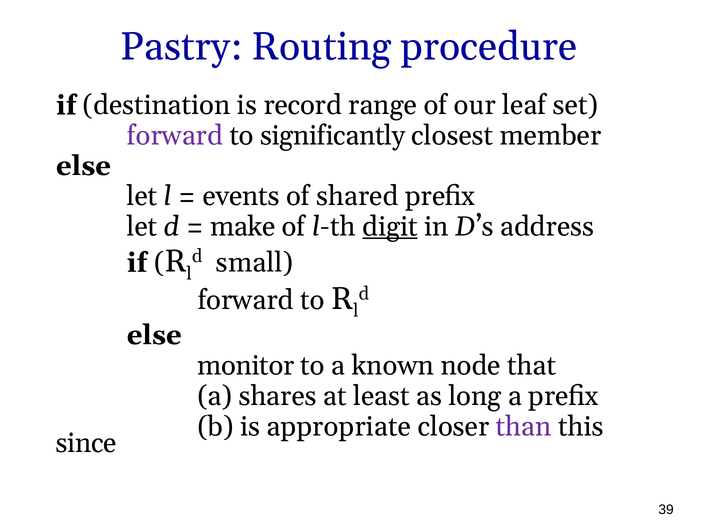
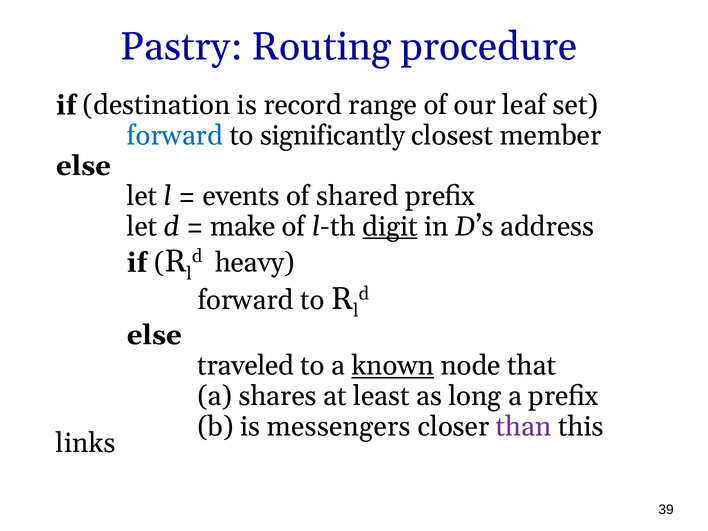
forward colour: purple -> blue (175, 136)
small: small -> heavy (255, 263)
monitor: monitor -> traveled (246, 366)
known underline: none -> present (393, 366)
appropriate: appropriate -> messengers (339, 426)
since: since -> links (86, 443)
